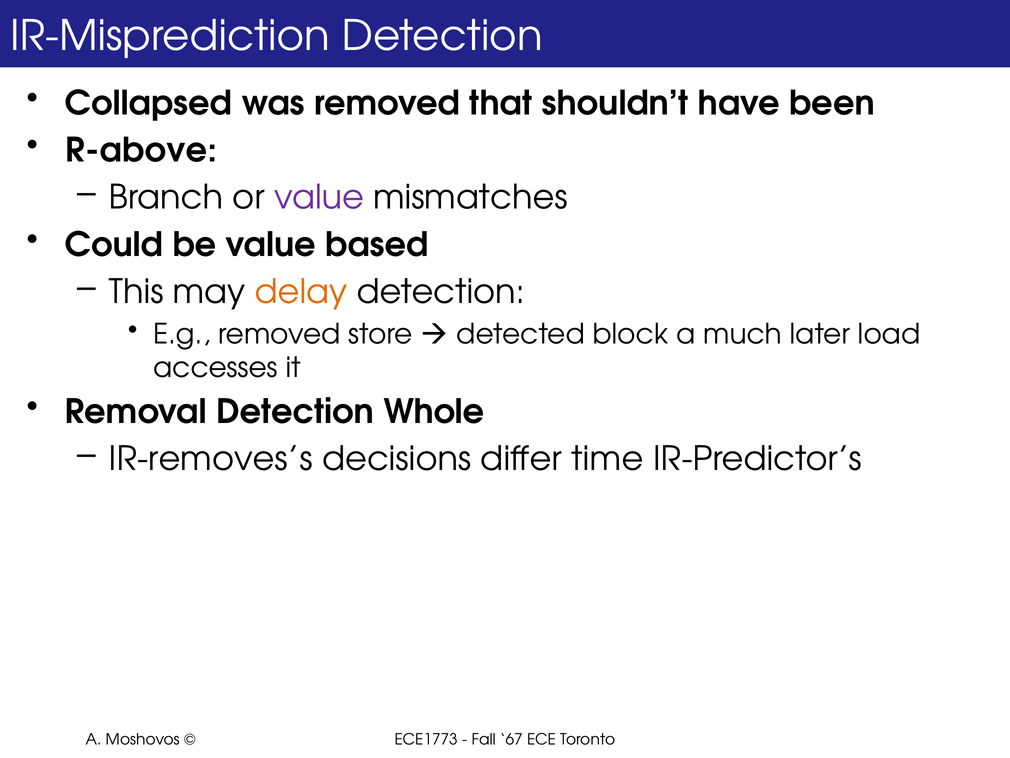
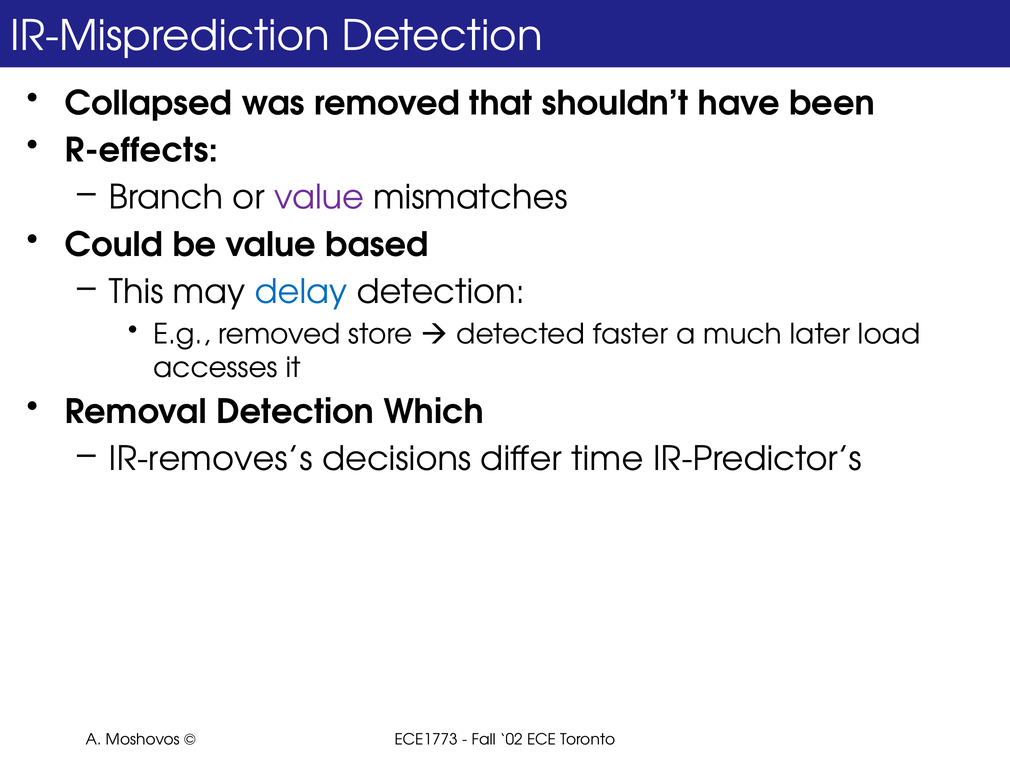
R-above: R-above -> R-effects (141, 150)
delay colour: orange -> blue (301, 292)
block: block -> faster (630, 334)
Whole: Whole -> Which (434, 412)
67: 67 -> 02 (511, 739)
